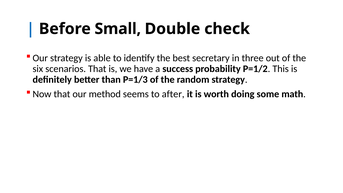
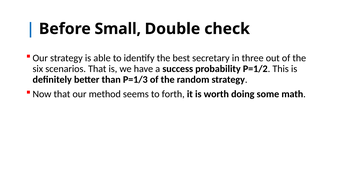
after: after -> forth (173, 94)
